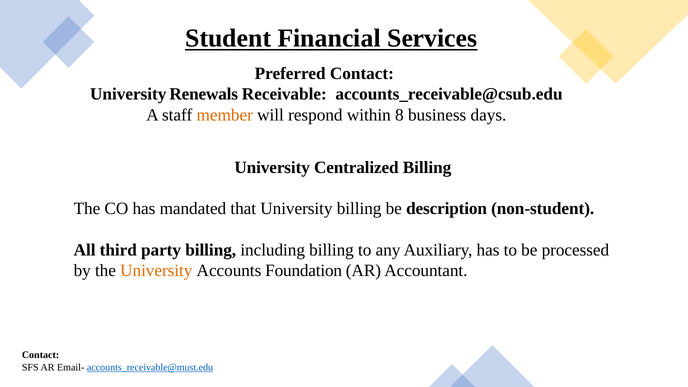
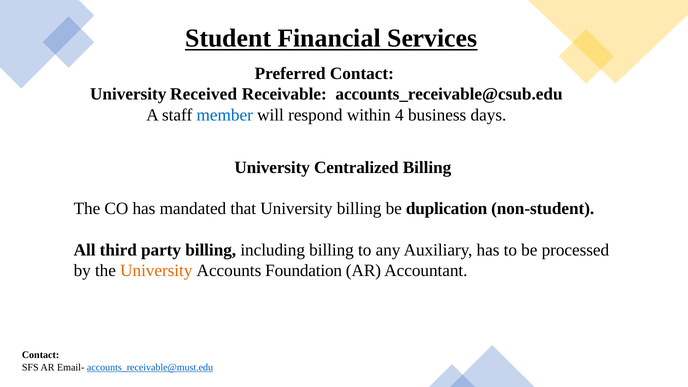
Renewals: Renewals -> Received (204, 94)
member colour: orange -> blue (225, 115)
8: 8 -> 4 (399, 115)
description: description -> duplication (447, 209)
